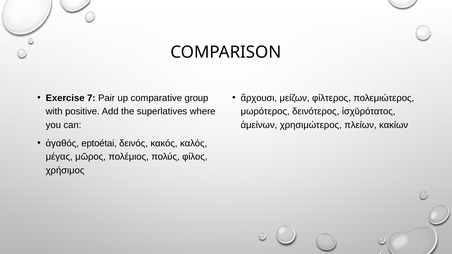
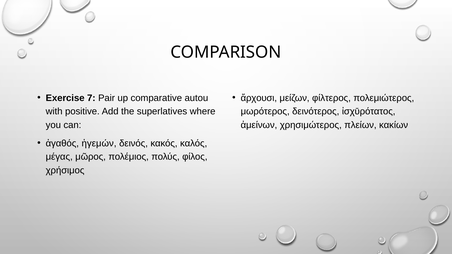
group: group -> autou (196, 98)
eptoétai: eptoétai -> ἡγεμών (99, 143)
